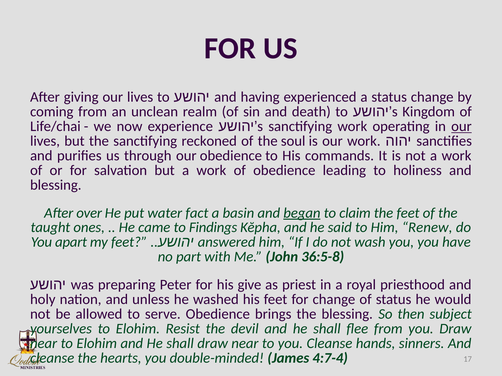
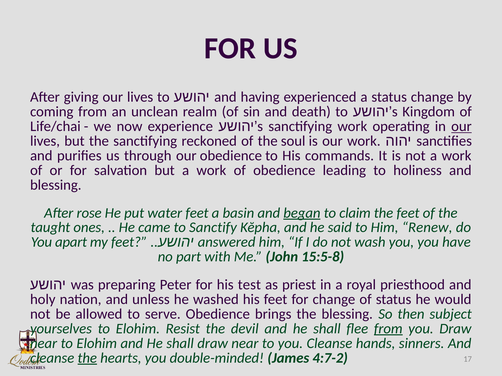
over: over -> rose (89, 213)
water fact: fact -> feet (197, 213)
Findings: Findings -> Sanctify (213, 228)
36:5-8: 36:5-8 -> 15:5-8 (323, 257)
give: give -> test (249, 285)
from underline: none -> present (388, 329)
the underline: none -> present (87, 358)
4:7-4: 4:7-4 -> 4:7-2 (330, 358)
